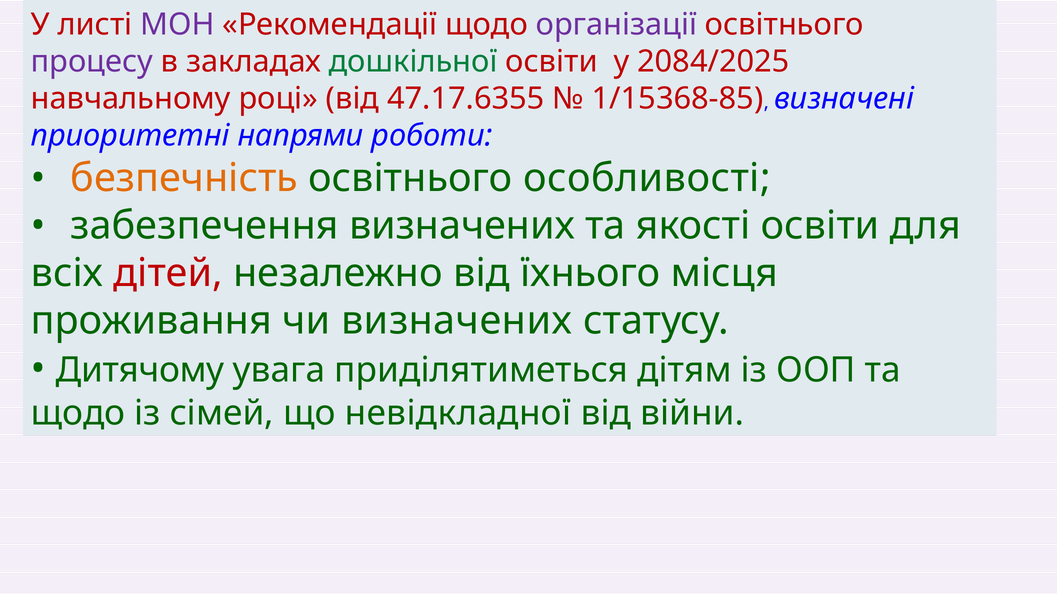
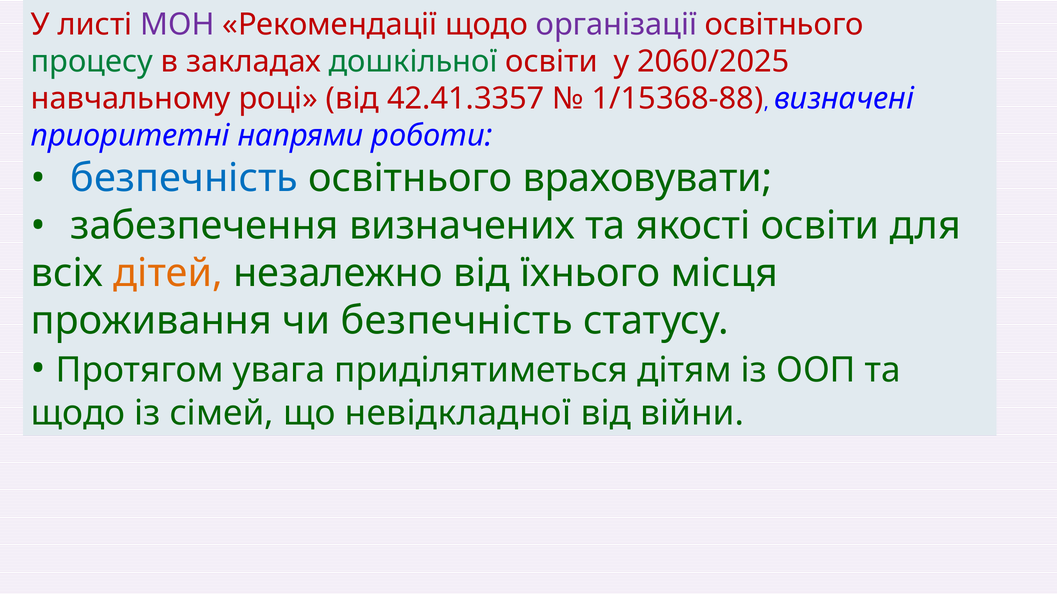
процесу colour: purple -> green (92, 62)
2084/2025: 2084/2025 -> 2060/2025 (713, 62)
47.17.6355: 47.17.6355 -> 42.41.3357 (466, 99)
1/15368-85: 1/15368-85 -> 1/15368-88 (678, 99)
безпечність colour: orange -> blue (184, 179)
особливості: особливості -> враховувати (647, 179)
дітей colour: red -> orange (168, 274)
чи визначених: визначених -> безпечність (457, 321)
Дитячому: Дитячому -> Протягом (140, 370)
